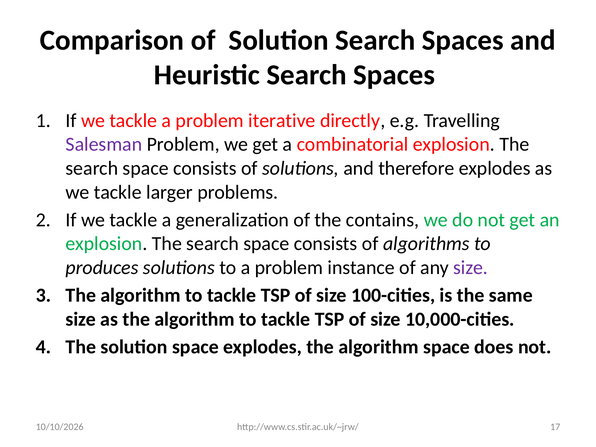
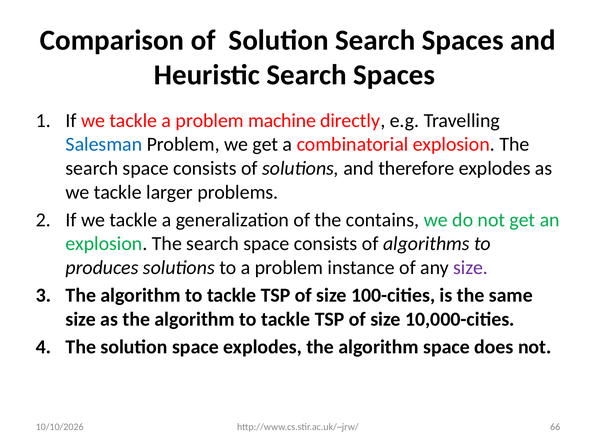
iterative: iterative -> machine (282, 121)
Salesman colour: purple -> blue (104, 144)
17: 17 -> 66 (555, 427)
